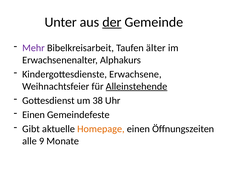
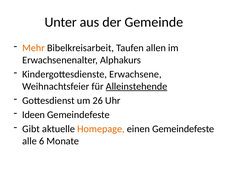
der underline: present -> none (112, 22)
Mehr colour: purple -> orange (34, 48)
älter: älter -> allen (156, 48)
38: 38 -> 26 (98, 101)
Einen: Einen -> Ideen (34, 115)
einen Öffnungszeiten: Öffnungszeiten -> Gemeindefeste (183, 129)
9: 9 -> 6 (42, 141)
